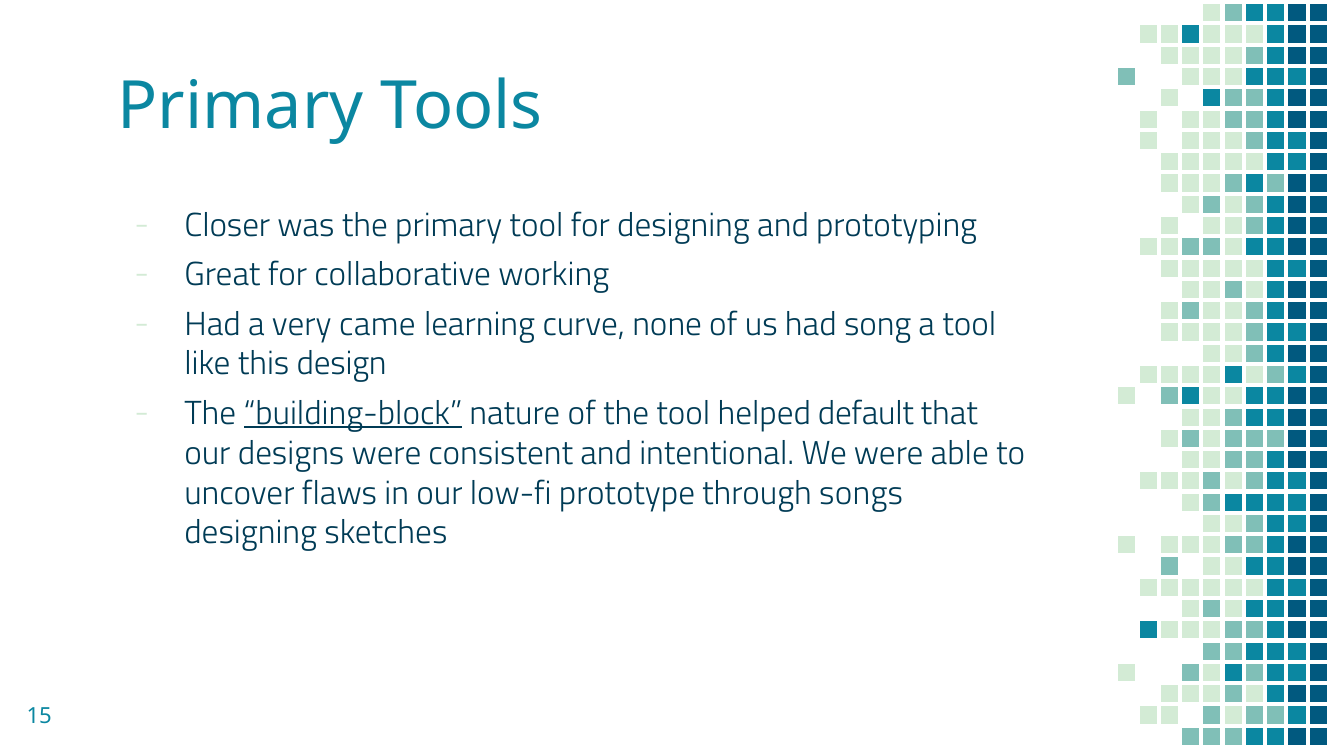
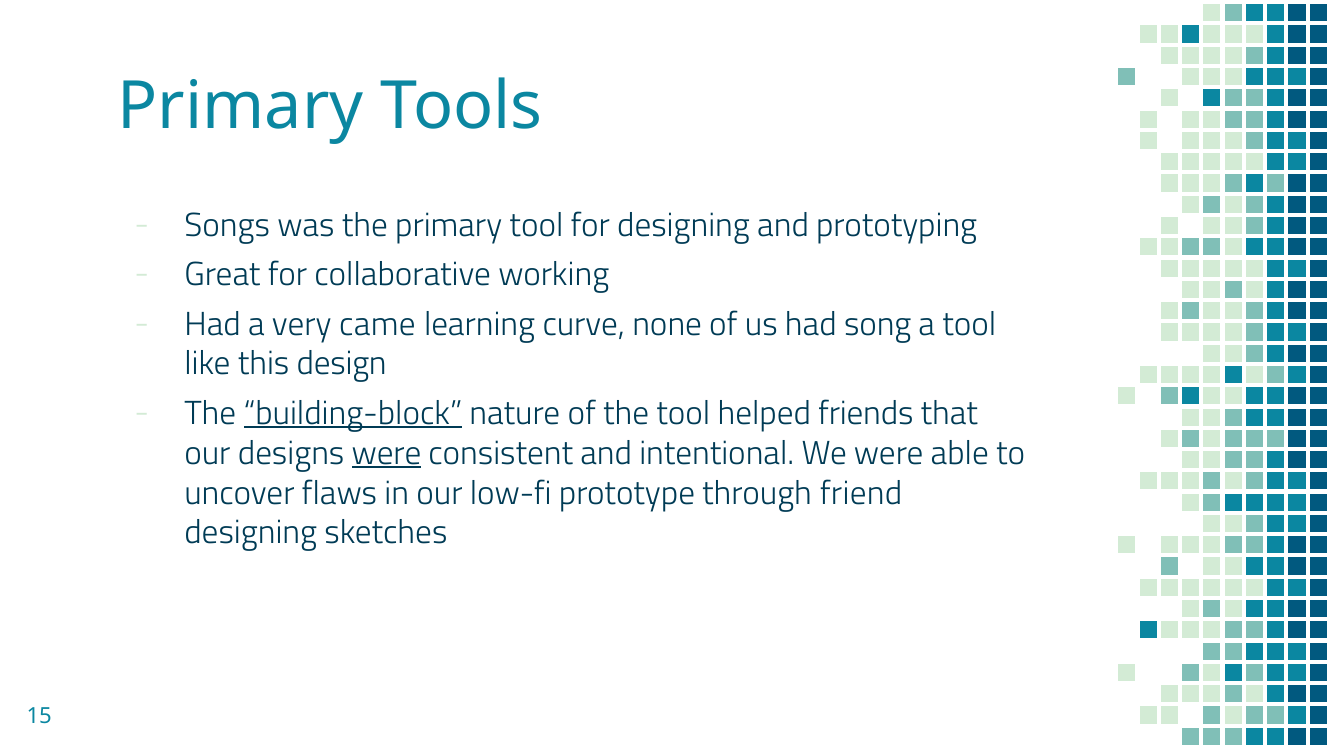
Closer: Closer -> Songs (227, 226)
default: default -> friends (866, 413)
were underline: none -> present (387, 453)
songs: songs -> friend (861, 493)
